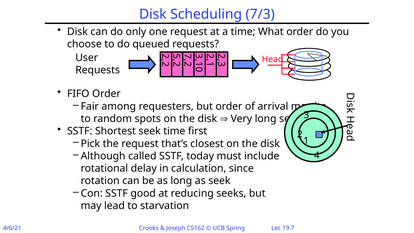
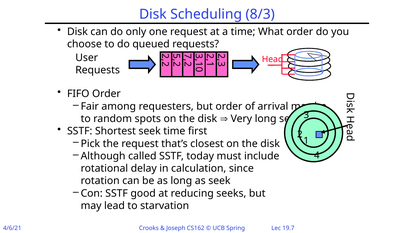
7/3: 7/3 -> 8/3 (260, 14)
